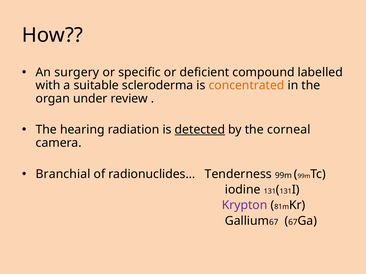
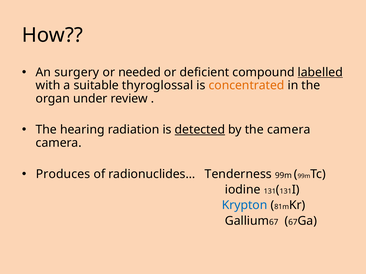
specific: specific -> needed (140, 72)
labelled underline: none -> present (320, 72)
scleroderma: scleroderma -> thyroglossal (158, 86)
the corneal: corneal -> camera (289, 130)
Branchial: Branchial -> Produces (63, 174)
Krypton colour: purple -> blue (245, 206)
